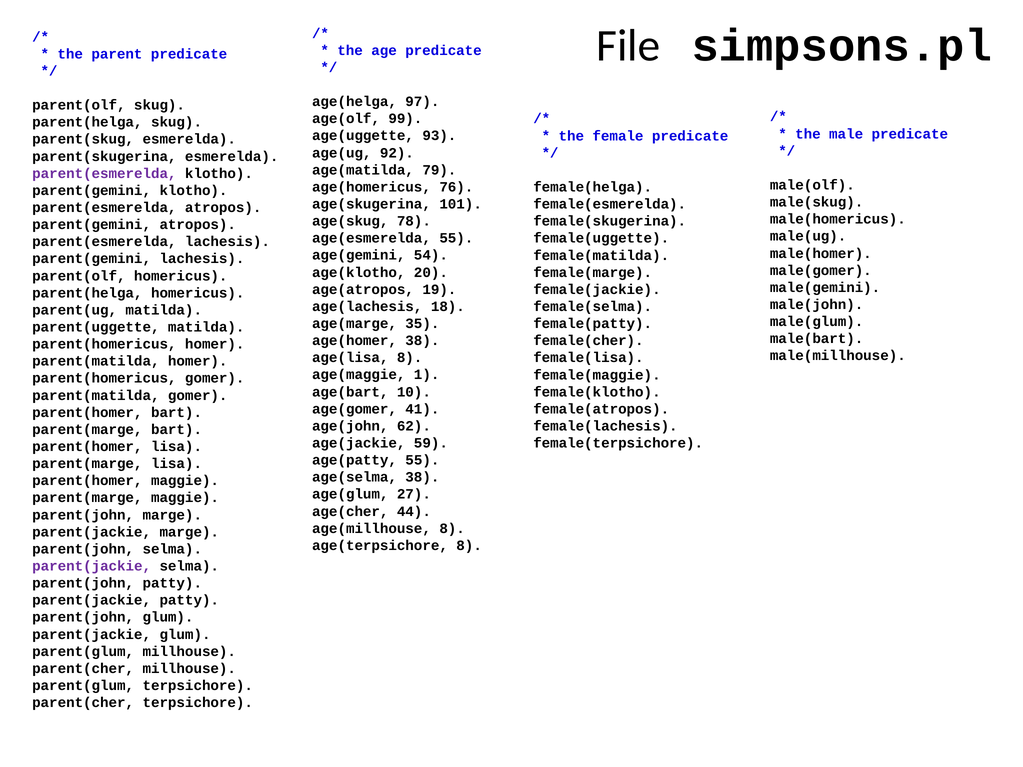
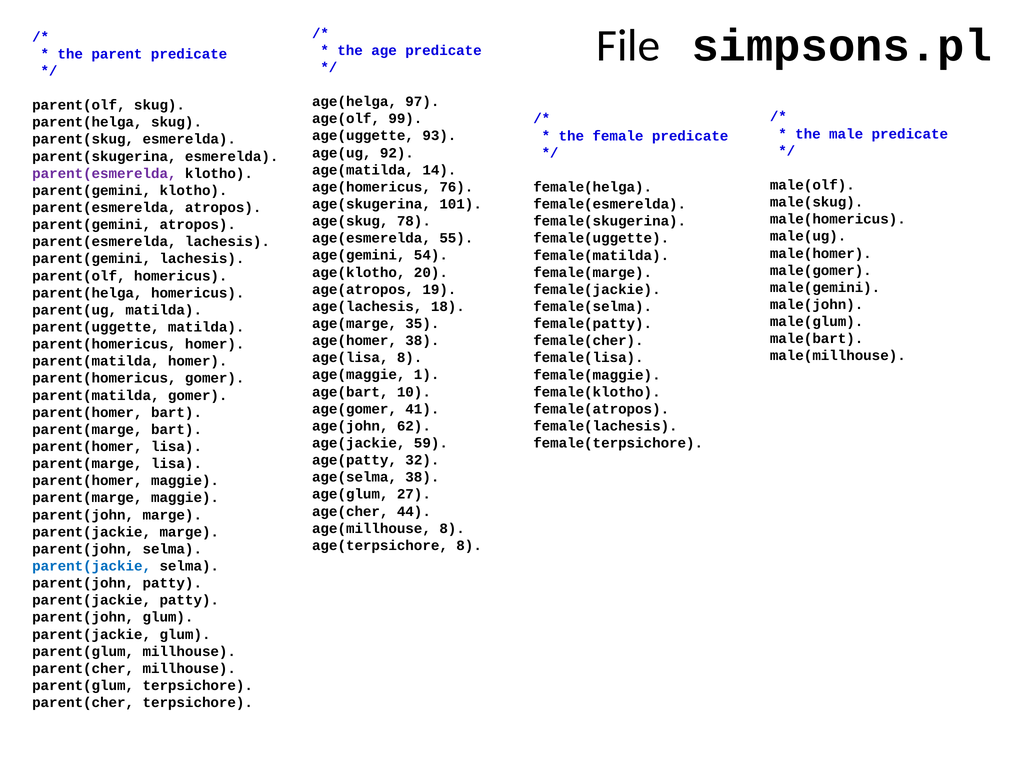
79: 79 -> 14 (439, 170)
age(patty 55: 55 -> 32 (422, 460)
parent(jackie colour: purple -> blue (92, 566)
